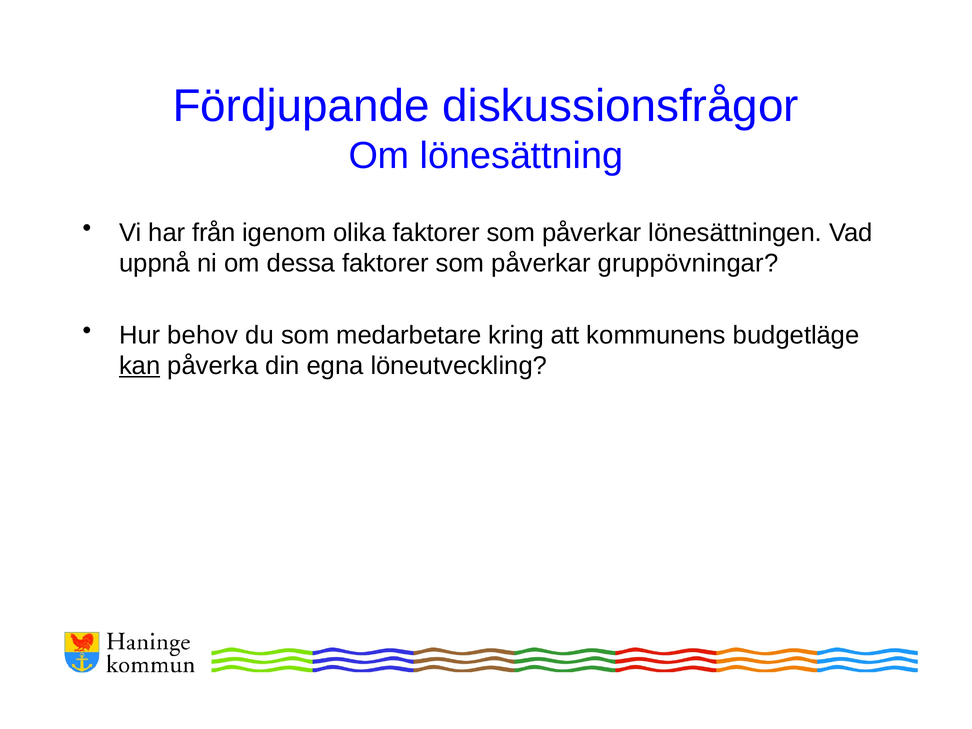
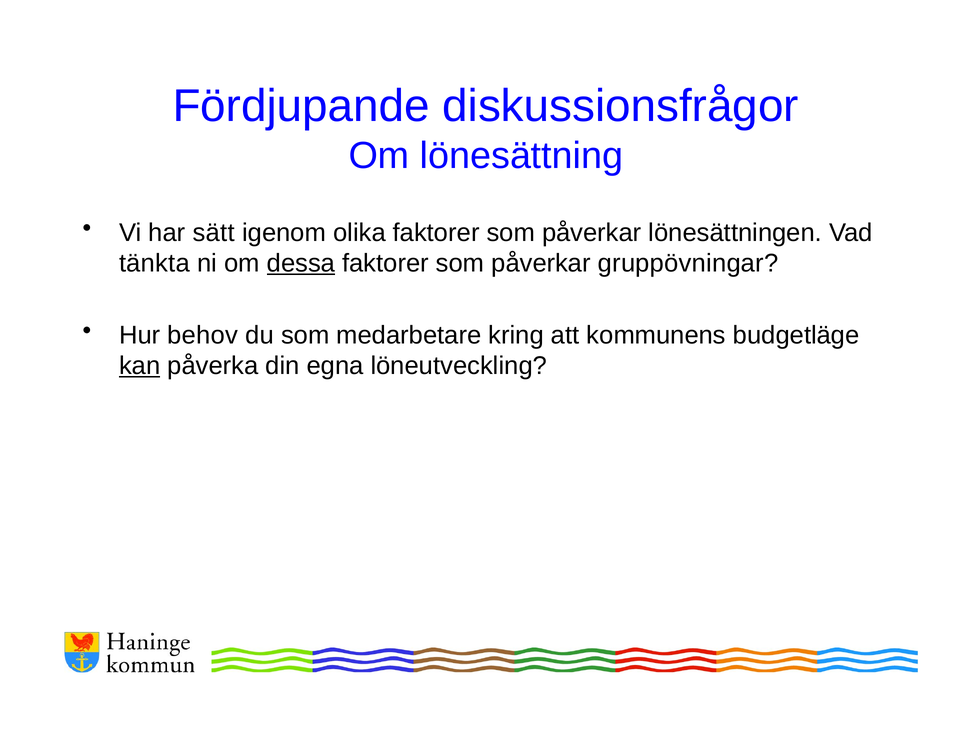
från: från -> sätt (214, 233)
uppnå: uppnå -> tänkta (155, 263)
dessa underline: none -> present (301, 263)
